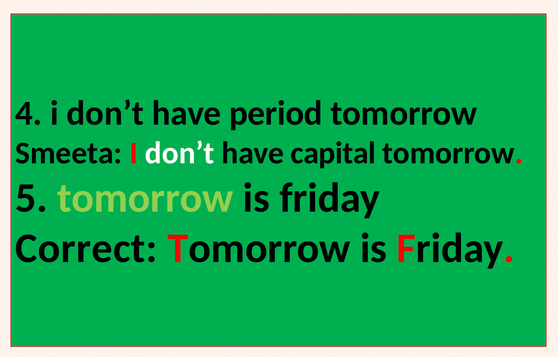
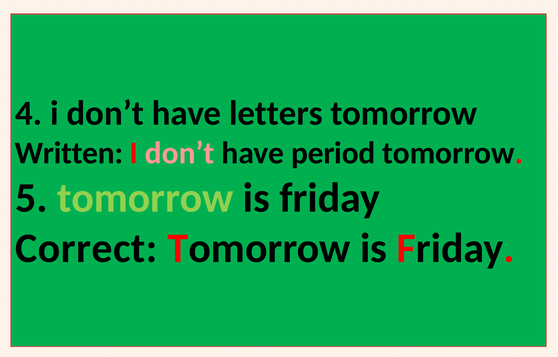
period: period -> letters (276, 113)
Smeeta: Smeeta -> Written (69, 153)
don’t colour: white -> pink (180, 153)
capital: capital -> period (333, 153)
